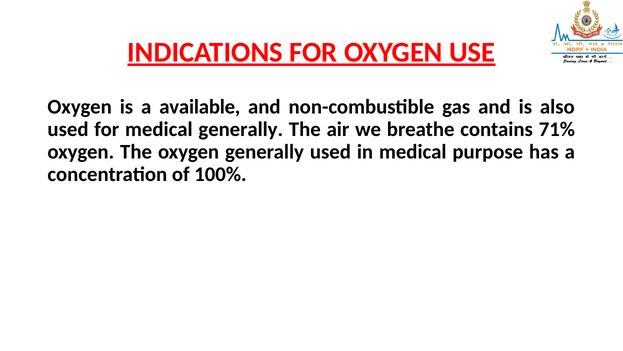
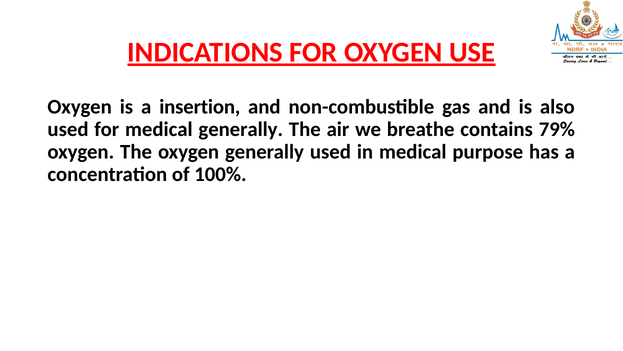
available: available -> insertion (200, 107)
71%: 71% -> 79% (557, 129)
